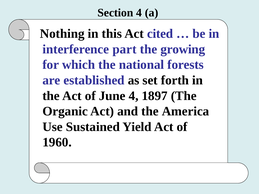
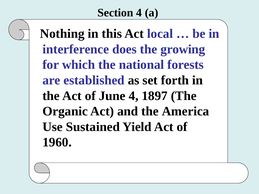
cited: cited -> local (160, 34)
part: part -> does (125, 49)
